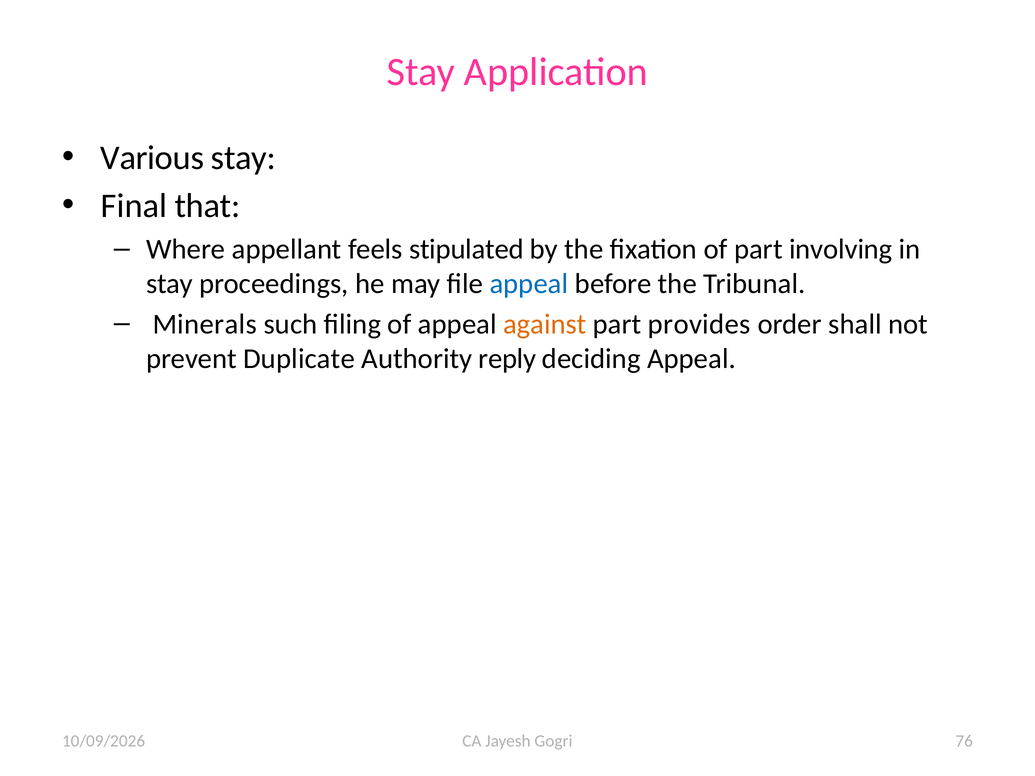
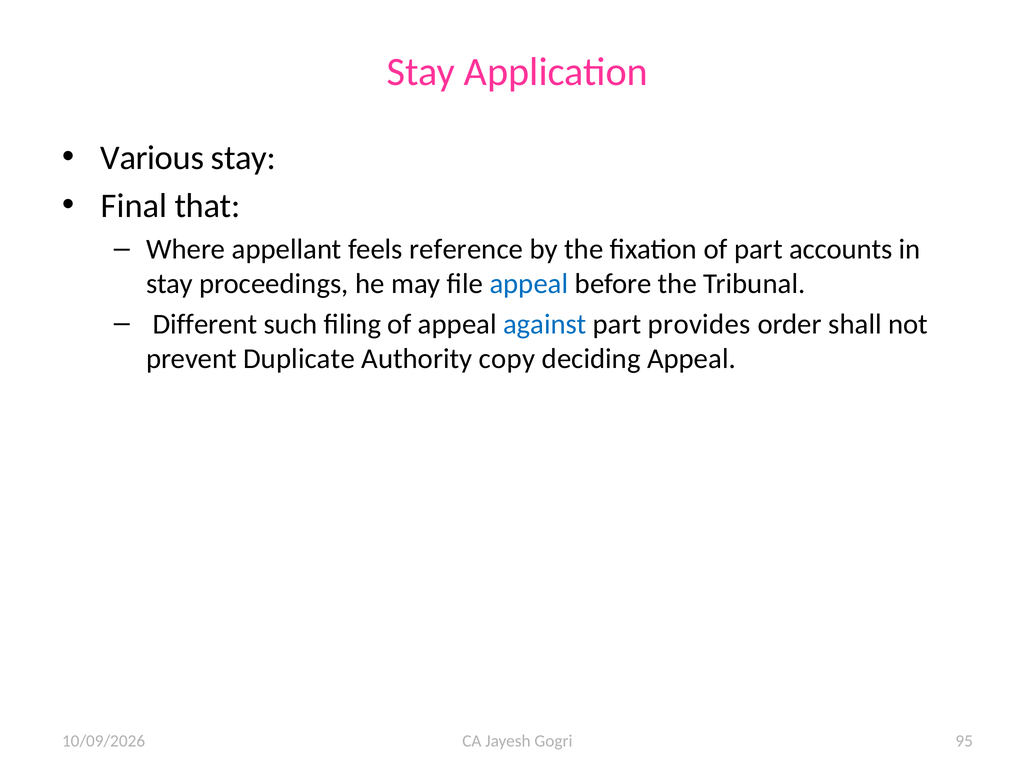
stipulated: stipulated -> reference (466, 249)
involving: involving -> accounts (841, 249)
Minerals: Minerals -> Different (205, 324)
against colour: orange -> blue (545, 324)
reply: reply -> copy (507, 359)
76: 76 -> 95 (964, 741)
